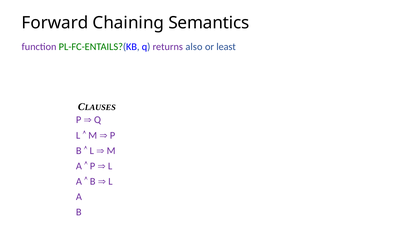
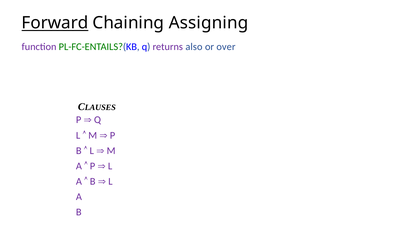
Forward underline: none -> present (55, 23)
Semantics: Semantics -> Assigning (209, 23)
least: least -> over (226, 47)
